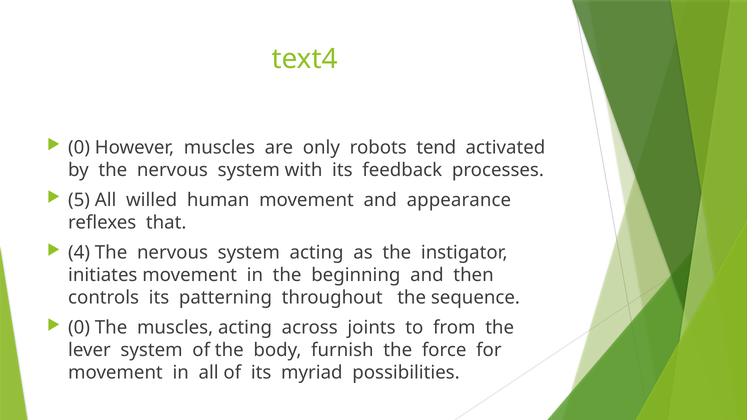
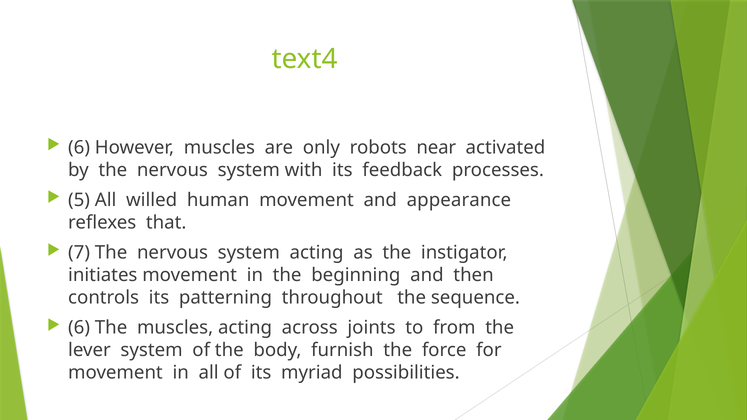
0: 0 -> 6 (79, 148)
tend: tend -> near (436, 148)
4: 4 -> 7 (79, 253)
0: 0 -> 6 (79, 328)
